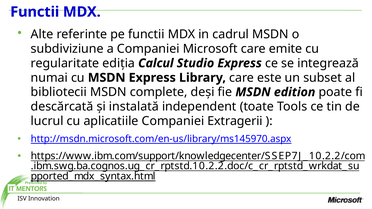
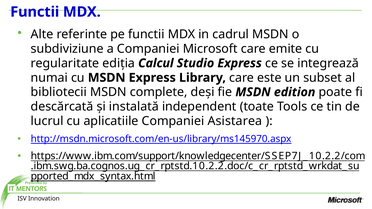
Extragerii: Extragerii -> Asistarea (235, 121)
